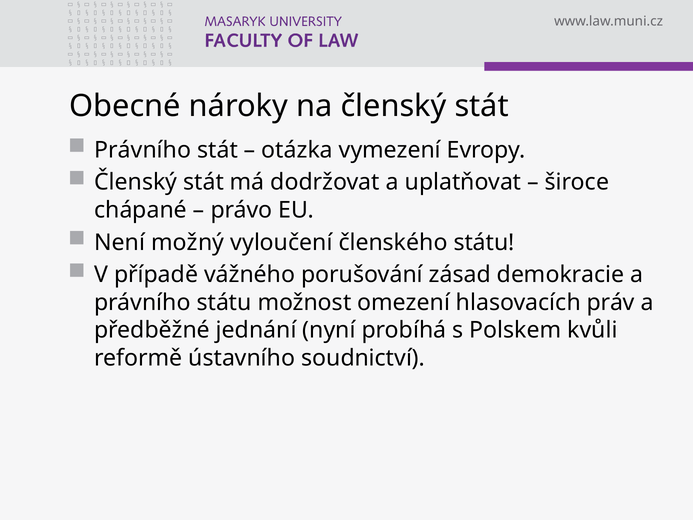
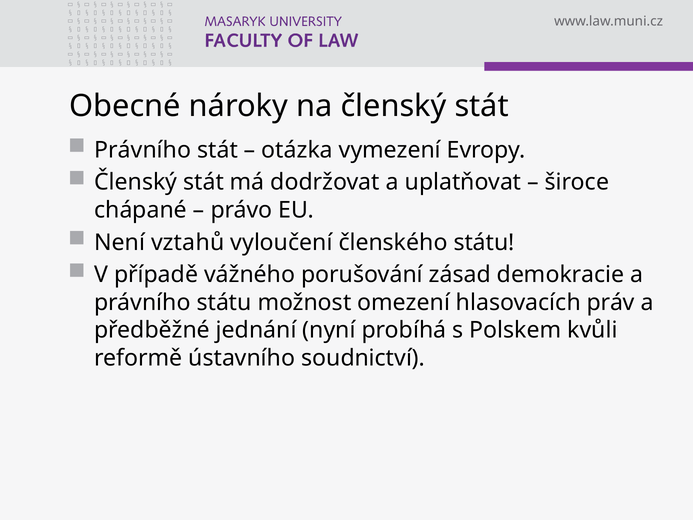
možný: možný -> vztahů (188, 242)
